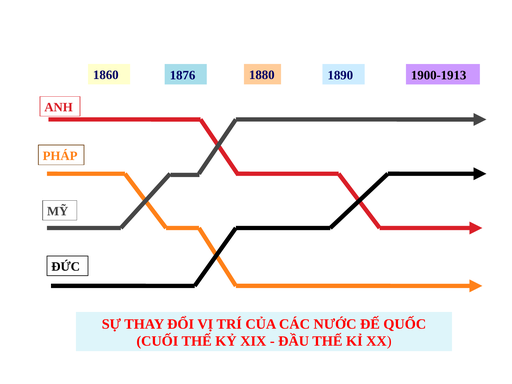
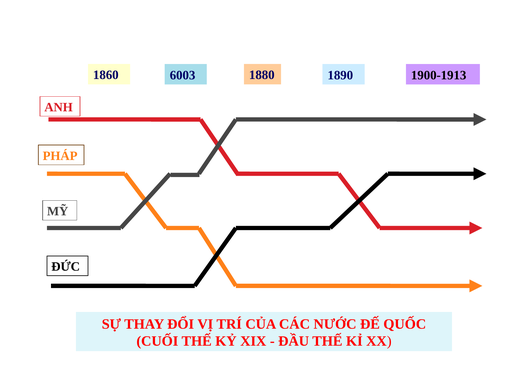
1876: 1876 -> 6003 (183, 75)
